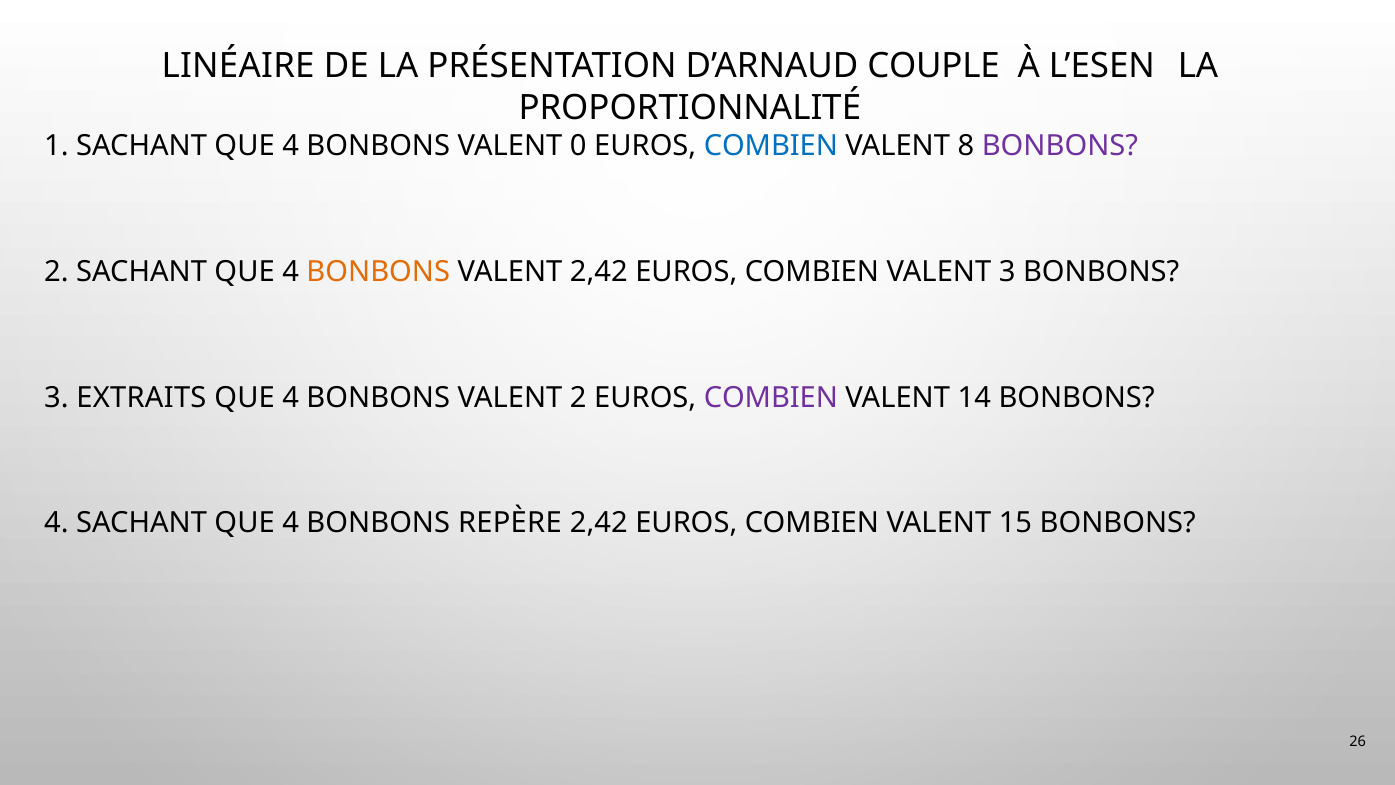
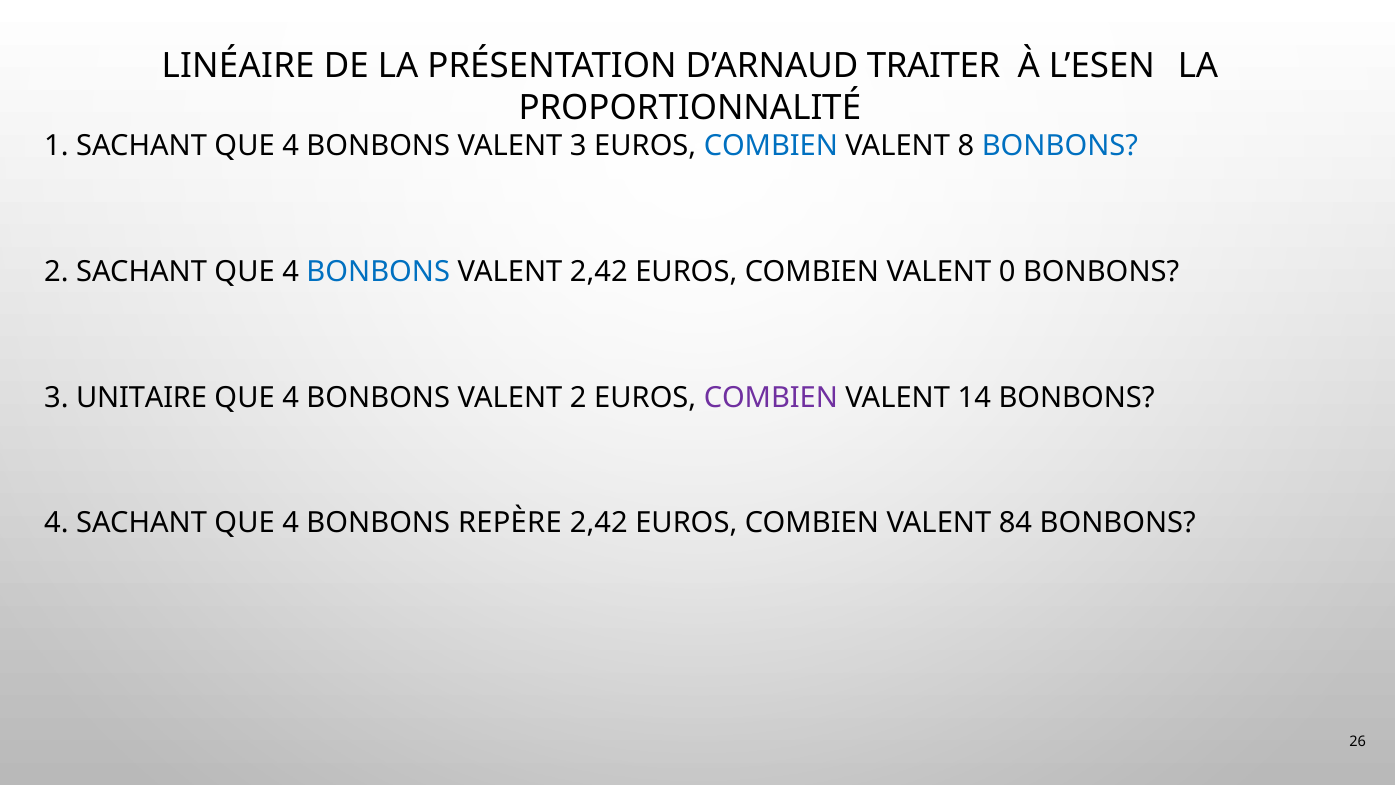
COUPLE: COUPLE -> TRAITER (934, 66)
VALENT 0: 0 -> 3 (578, 146)
BONBONS colour: purple -> blue (1060, 146)
BONBONS colour: orange -> blue (378, 272)
VALENT 3: 3 -> 0 (1007, 272)
EXTRAITS: EXTRAITS -> UNITAIRE (142, 397)
15: 15 -> 84 (1015, 523)
